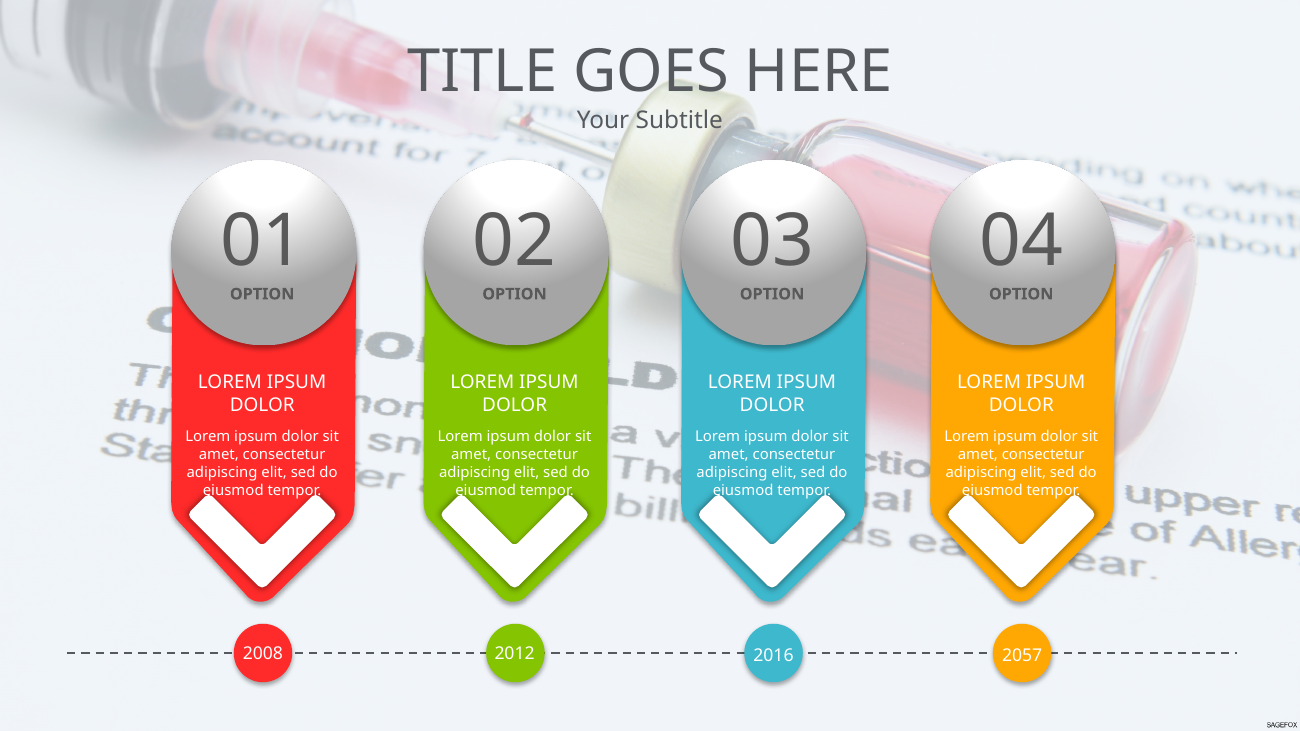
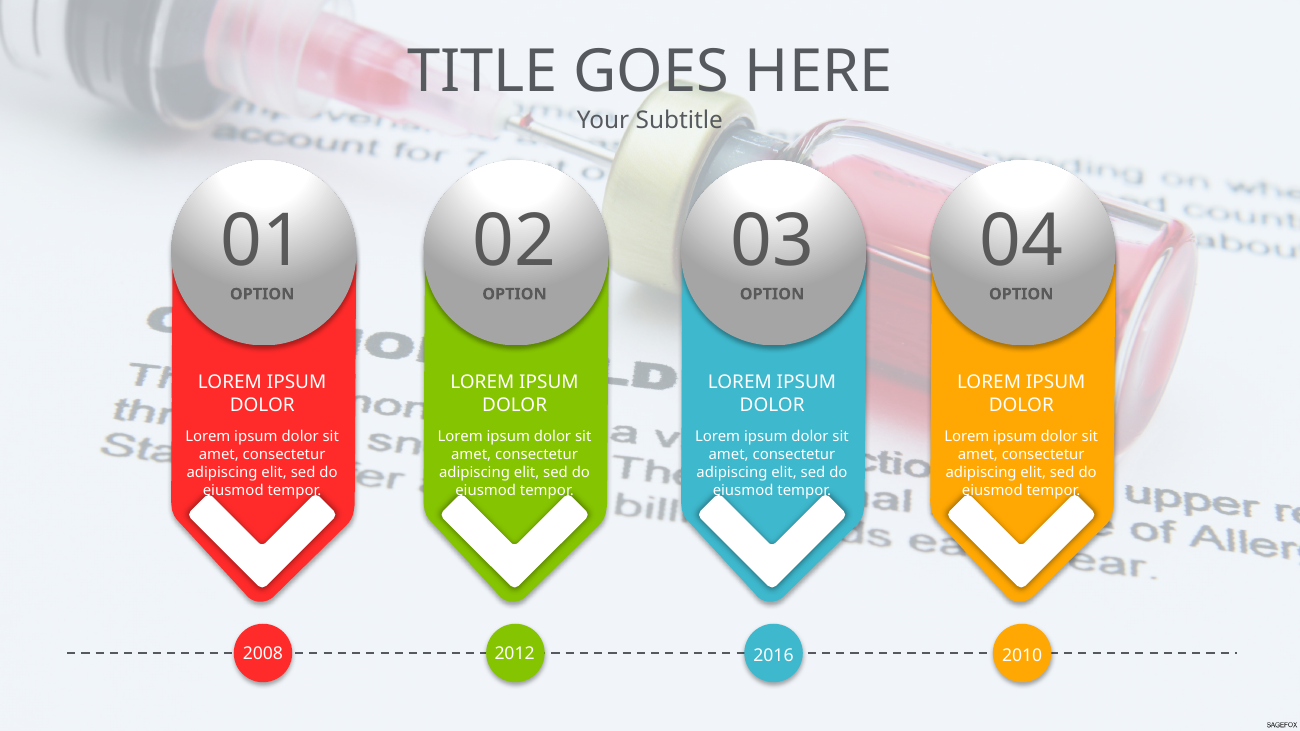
2057: 2057 -> 2010 (1022, 655)
